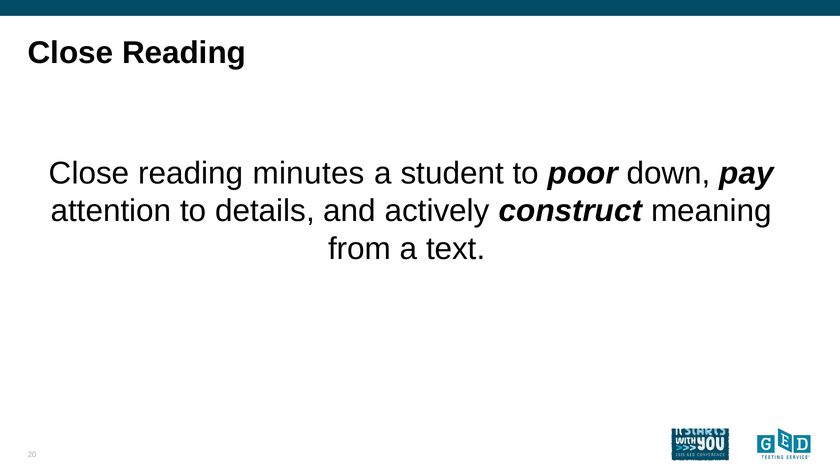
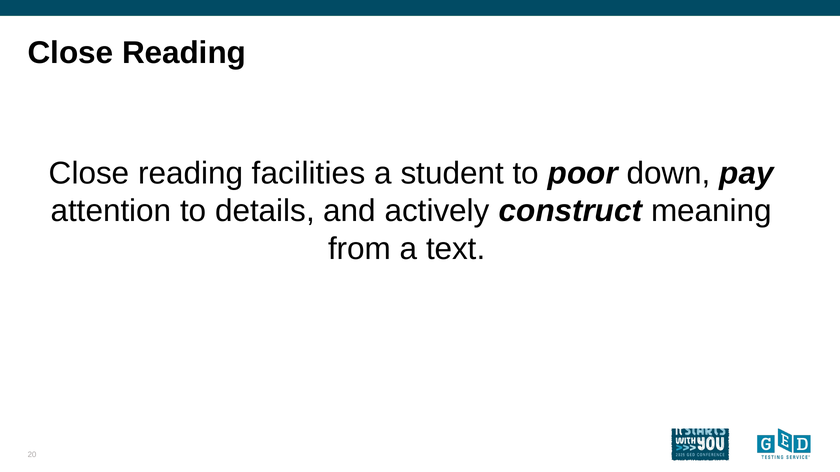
minutes: minutes -> facilities (309, 173)
